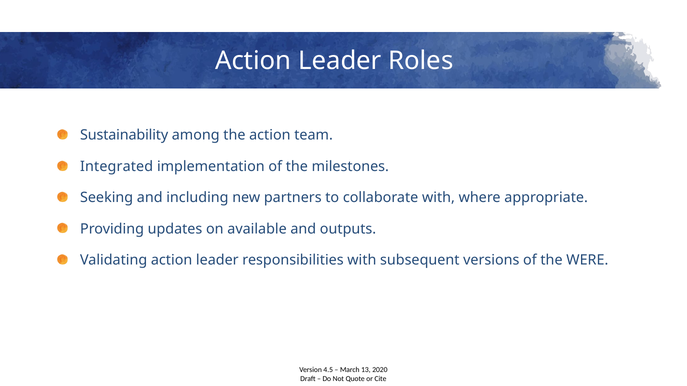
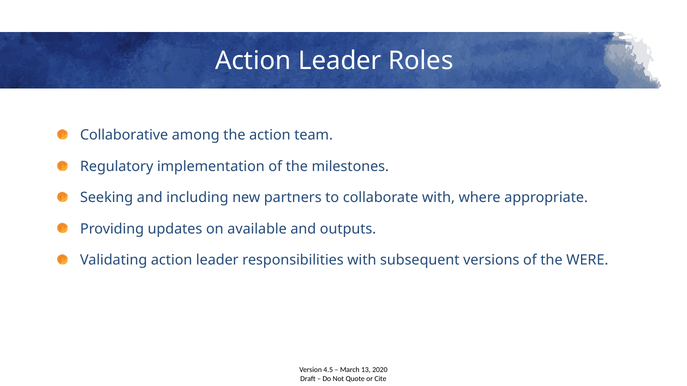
Sustainability: Sustainability -> Collaborative (124, 135)
Integrated: Integrated -> Regulatory (117, 167)
